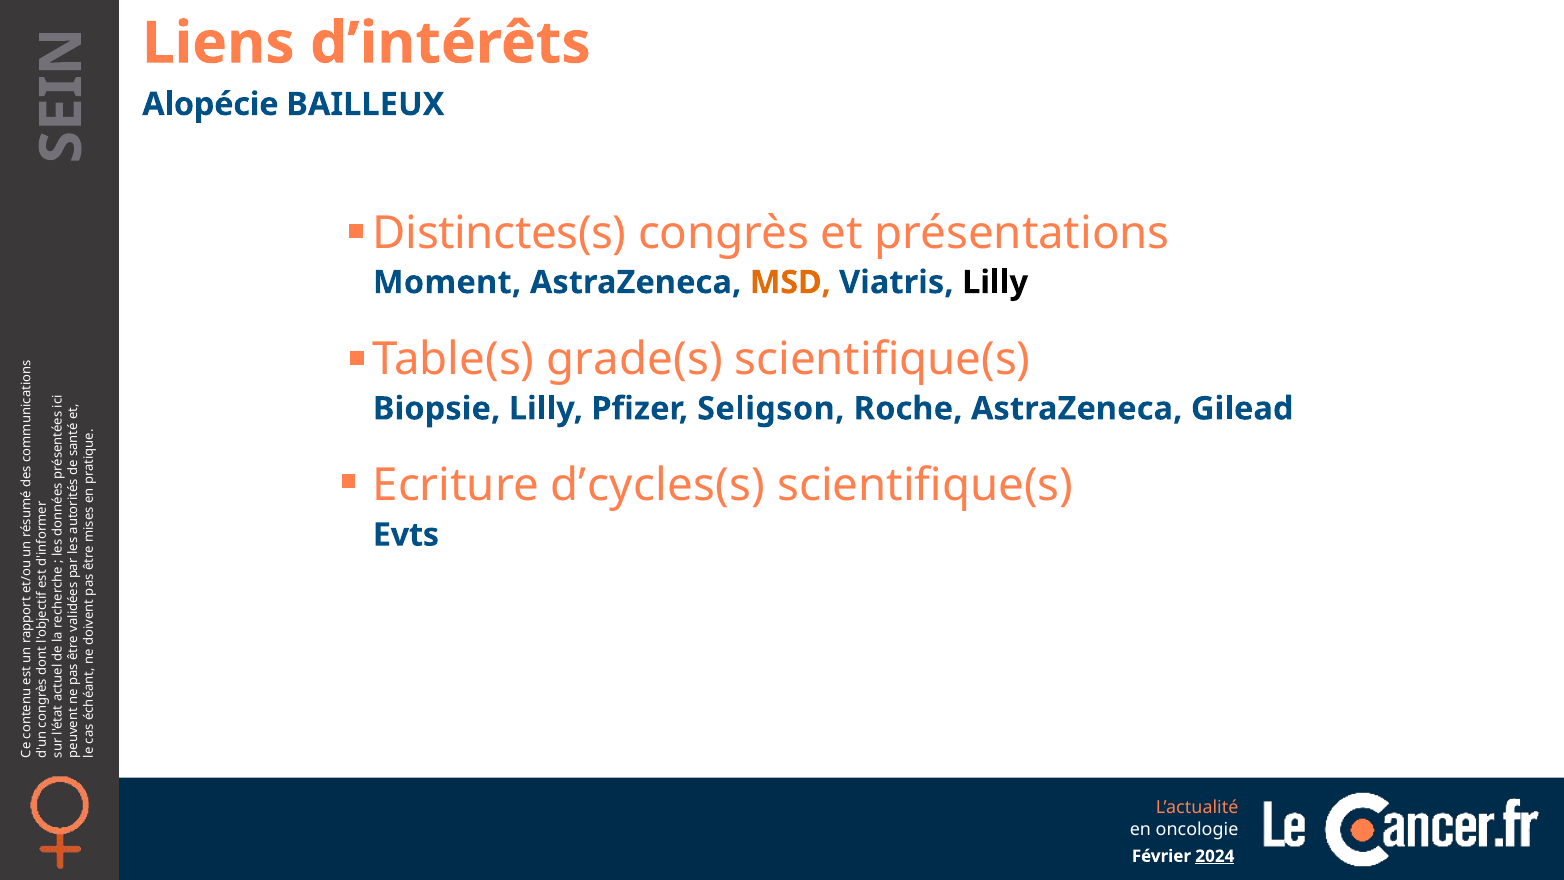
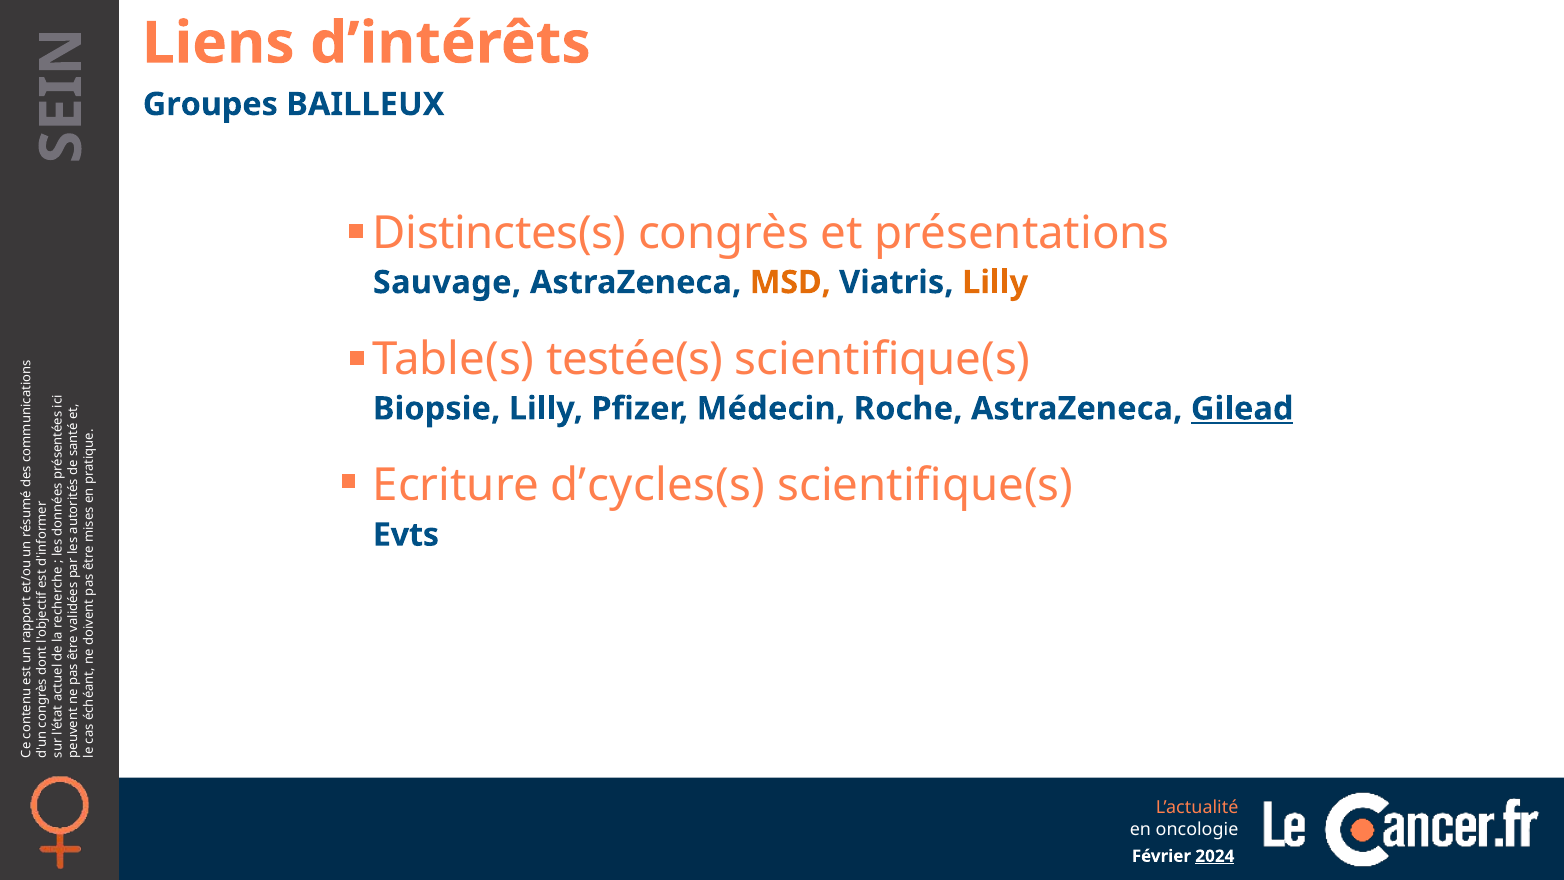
Alopécie: Alopécie -> Groupes (210, 104)
Moment: Moment -> Sauvage (447, 282)
Lilly colour: black -> orange (995, 282)
grade(s: grade(s -> testée(s (635, 359)
Seligson: Seligson -> Médecin (771, 409)
Gilead underline: none -> present (1242, 409)
